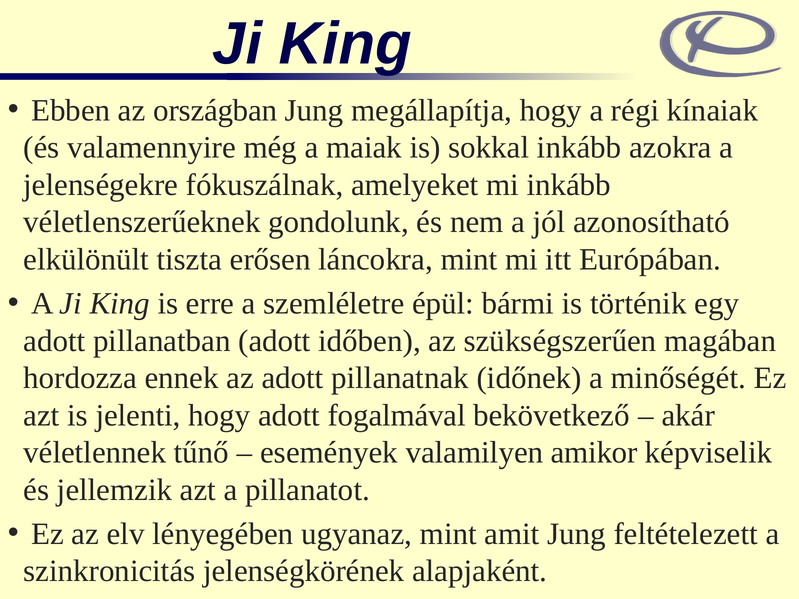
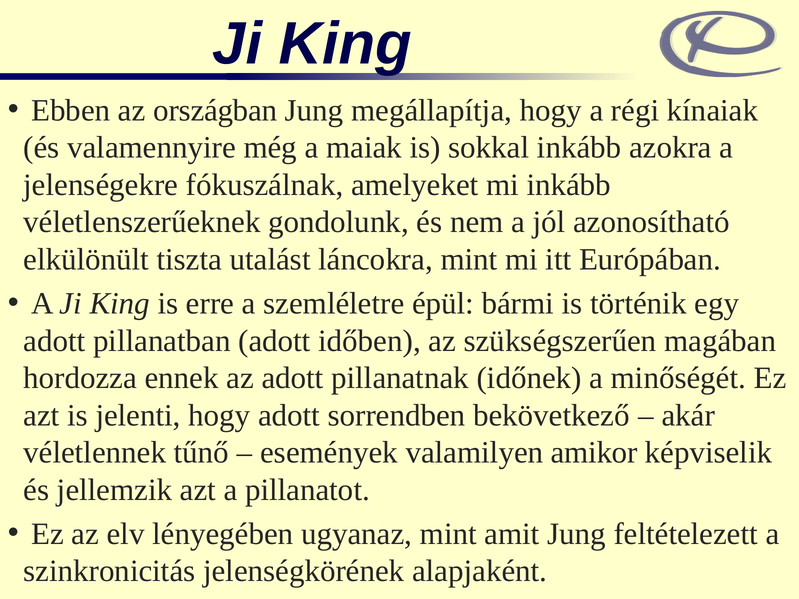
erősen: erősen -> utalást (270, 260)
fogalmával: fogalmával -> sorrendben (397, 416)
